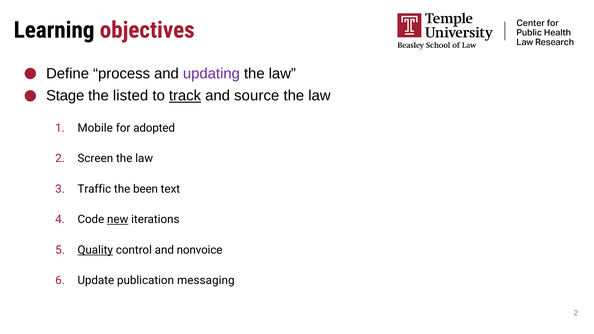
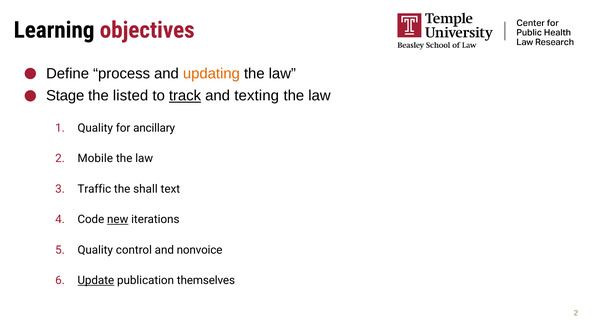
updating colour: purple -> orange (211, 73)
source: source -> texting (257, 96)
Mobile: Mobile -> Quality (95, 128)
adopted: adopted -> ancillary (154, 128)
Screen: Screen -> Mobile (95, 159)
been: been -> shall (145, 189)
Quality underline: present -> none (95, 250)
Update underline: none -> present (96, 281)
messaging: messaging -> themselves (206, 281)
